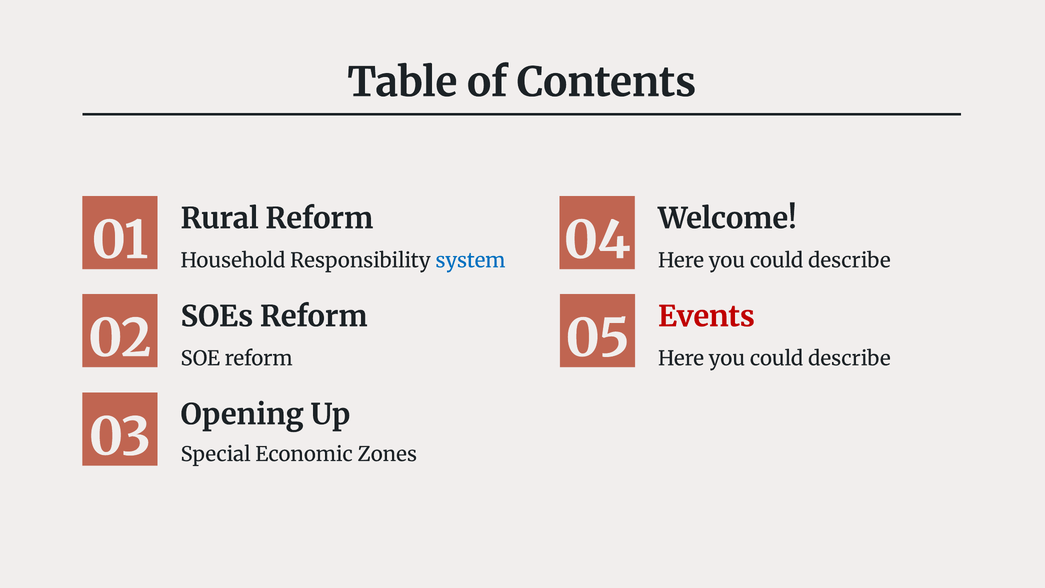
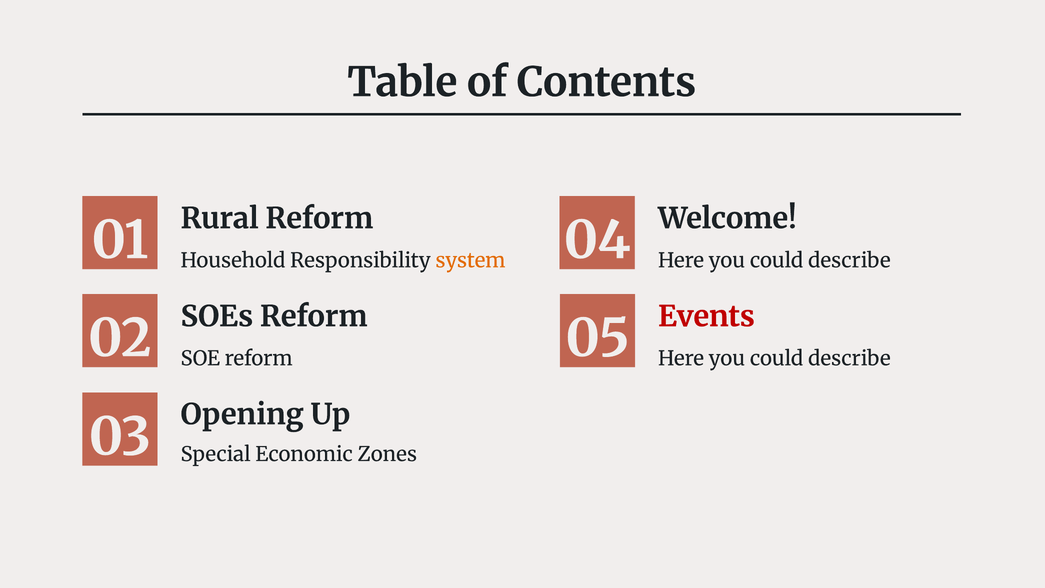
system colour: blue -> orange (470, 261)
